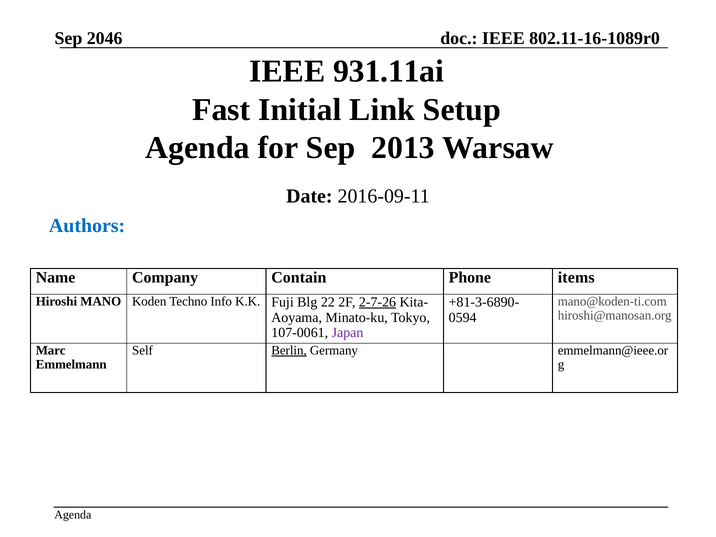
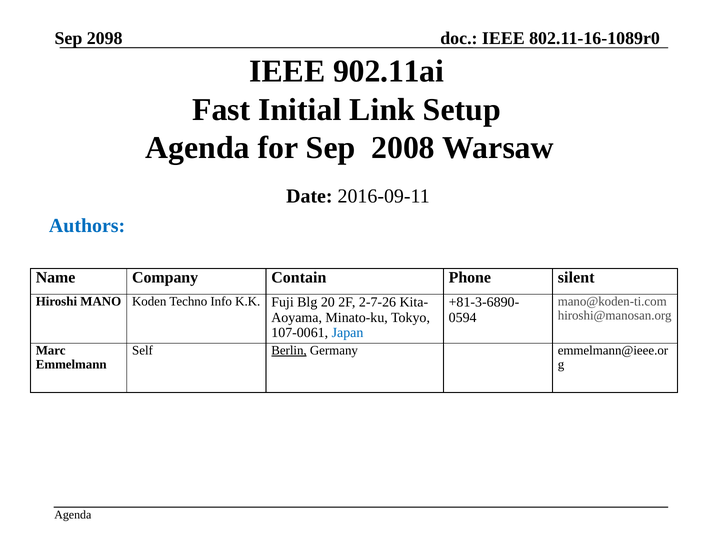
2046: 2046 -> 2098 (105, 38)
931.11ai: 931.11ai -> 902.11ai (389, 71)
2013: 2013 -> 2008 (403, 148)
items: items -> silent (576, 277)
22: 22 -> 20 (328, 302)
2-7-26 underline: present -> none (377, 302)
Japan colour: purple -> blue (348, 333)
